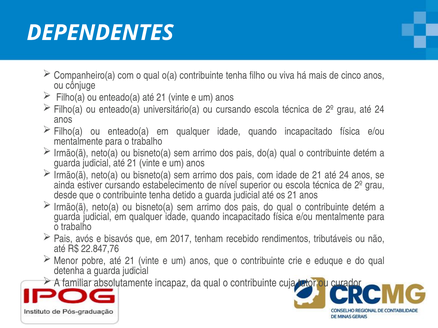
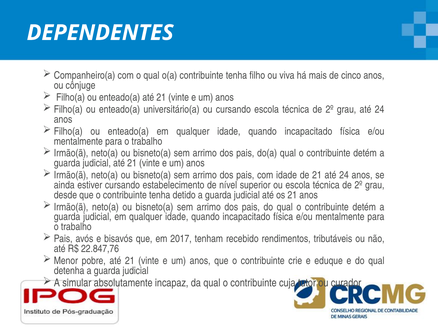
familiar: familiar -> simular (77, 283)
